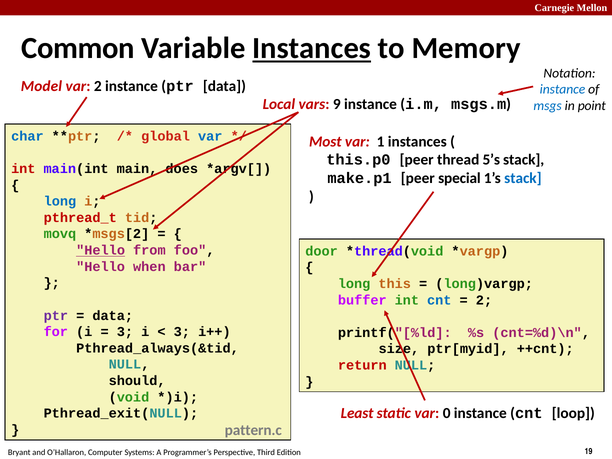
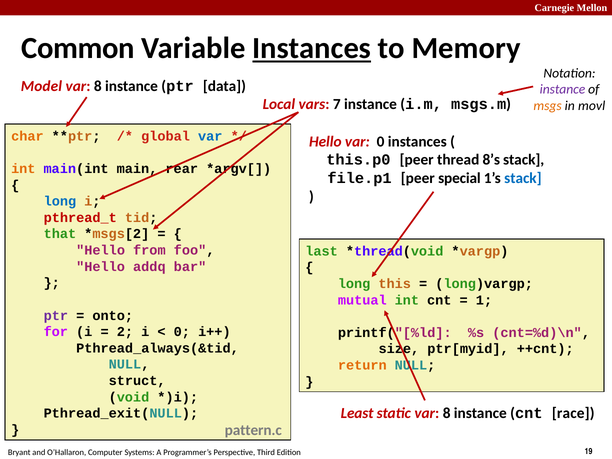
2: 2 -> 8 (98, 86)
instance colour: blue -> purple (562, 89)
9: 9 -> 7 (337, 104)
msgs colour: blue -> orange (548, 106)
point: point -> movl (592, 106)
char colour: blue -> orange (27, 136)
Most: Most -> Hello (325, 141)
var 1: 1 -> 0 (381, 141)
5’s: 5’s -> 8’s (491, 160)
int colour: red -> orange (23, 169)
does: does -> rear (182, 169)
make.p1: make.p1 -> file.p1 (360, 178)
movq: movq -> that (60, 234)
Hello underline: present -> none (101, 250)
door: door -> last (322, 251)
when: when -> addq (149, 267)
buffer: buffer -> mutual (362, 300)
cnt colour: blue -> black (439, 300)
2: 2 -> 1 (484, 300)
data: data -> onto (113, 316)
3: 3 -> 2 (125, 332)
3: 3 -> 0 (182, 332)
return colour: red -> orange (362, 365)
should: should -> struct (137, 381)
static var 0: 0 -> 8 (447, 413)
loop: loop -> race (573, 413)
